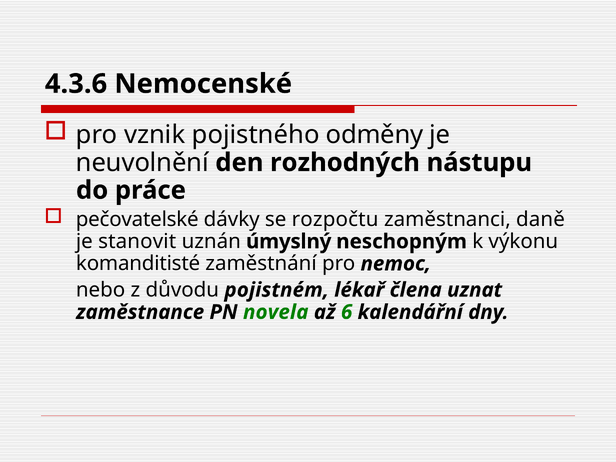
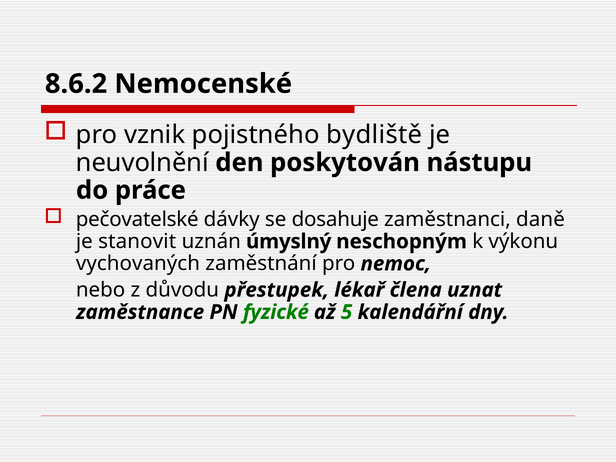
4.3.6: 4.3.6 -> 8.6.2 (76, 84)
odměny: odměny -> bydliště (374, 135)
rozhodných: rozhodných -> poskytován (345, 163)
rozpočtu: rozpočtu -> dosahuje (335, 219)
komanditisté: komanditisté -> vychovaných (138, 264)
pojistném: pojistném -> přestupek (277, 290)
novela: novela -> fyzické (276, 312)
6: 6 -> 5 (347, 312)
